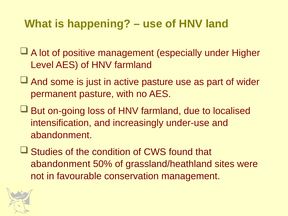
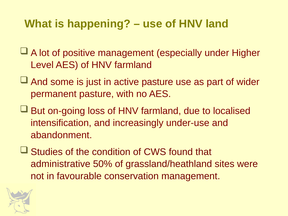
abandonment: abandonment -> administrative (61, 164)
